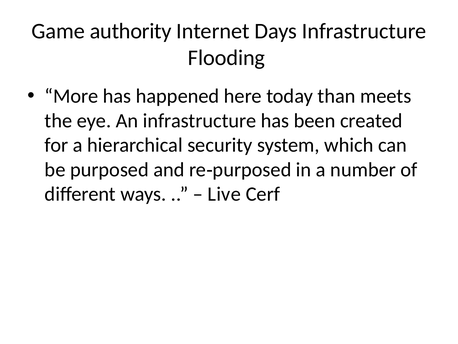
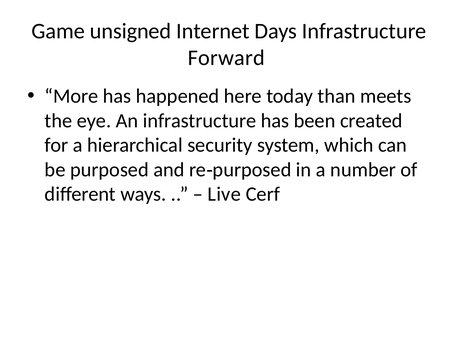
authority: authority -> unsigned (131, 31)
Flooding: Flooding -> Forward (226, 58)
